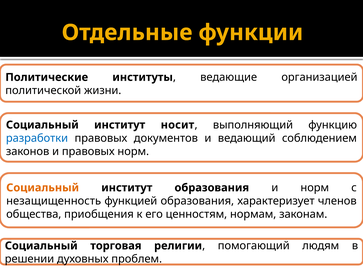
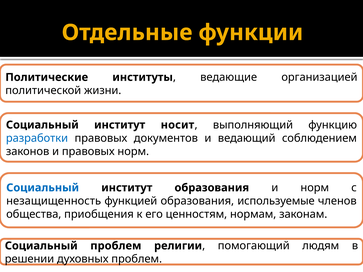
Социальный colour: orange -> blue (43, 188)
характеризует: характеризует -> используемые (276, 201)
Социальный торговая: торговая -> проблем (116, 246)
